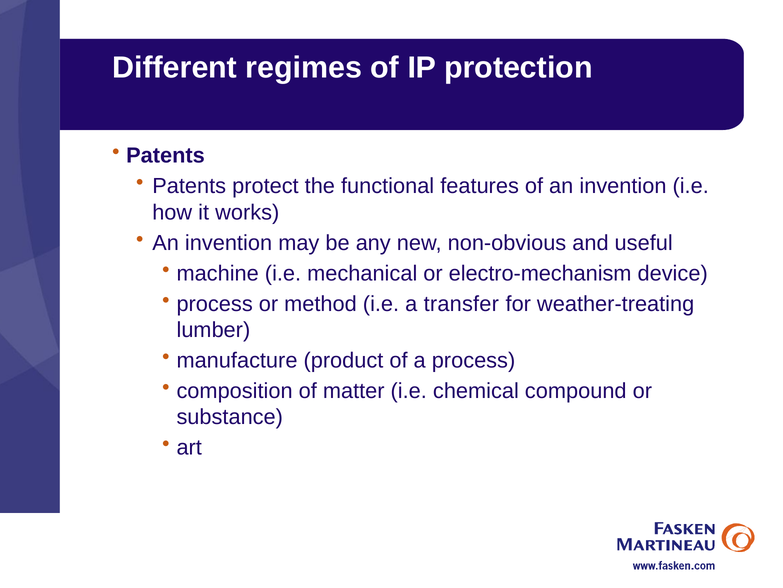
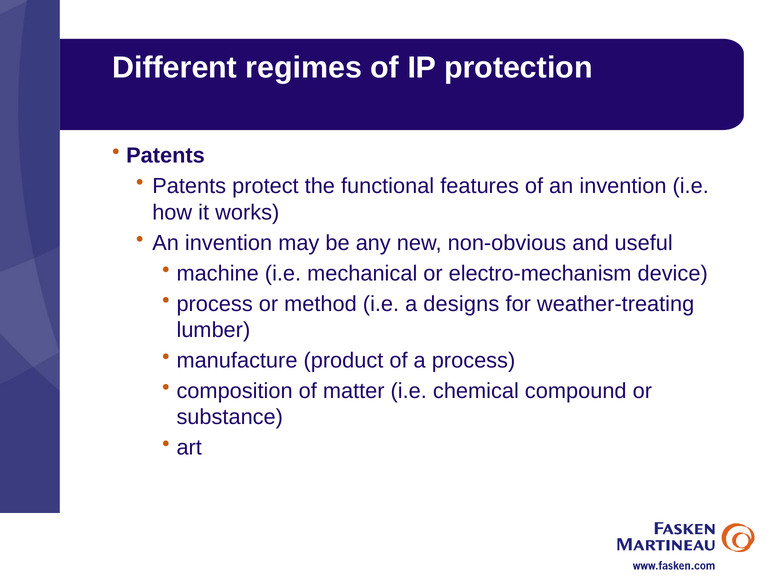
transfer: transfer -> designs (461, 303)
